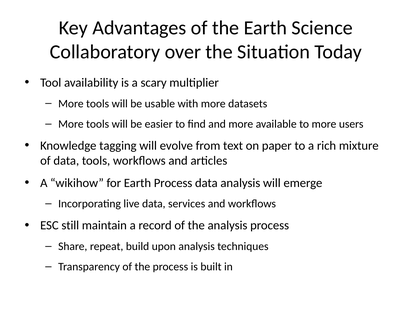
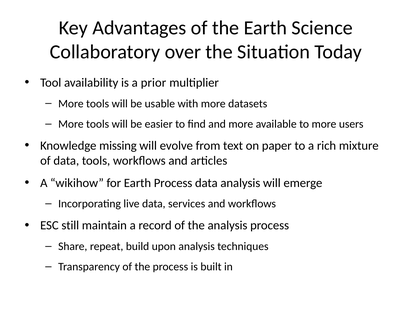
scary: scary -> prior (154, 83)
tagging: tagging -> missing (118, 146)
